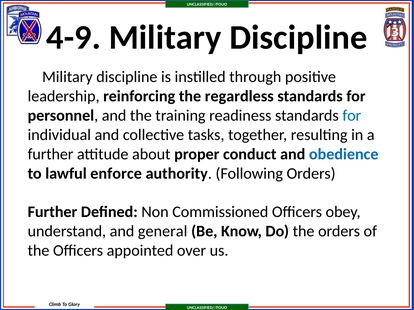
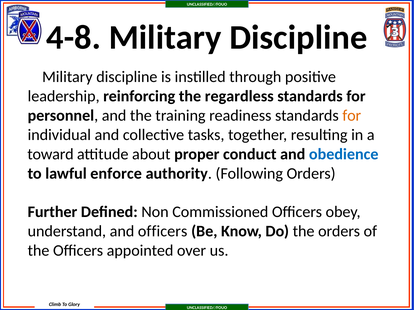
4-9: 4-9 -> 4-8 (74, 38)
for colour: blue -> orange (352, 116)
further: further -> toward (51, 154)
and general: general -> officers (163, 232)
